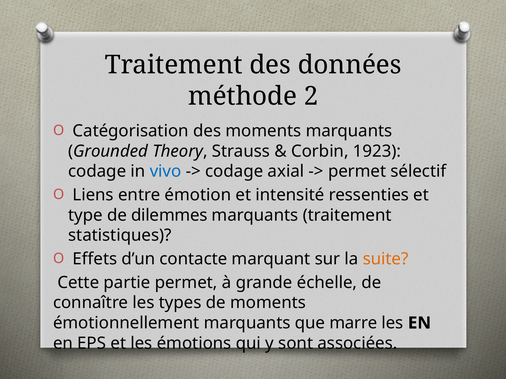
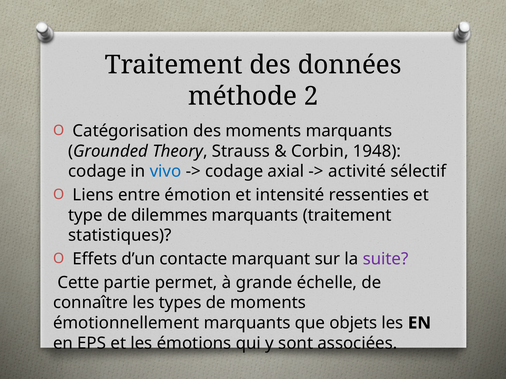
1923: 1923 -> 1948 (377, 151)
permet: permet -> activité (357, 172)
suite colour: orange -> purple (386, 259)
marre: marre -> objets (353, 323)
